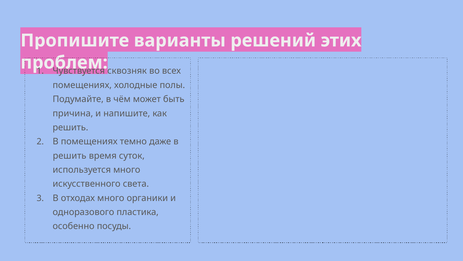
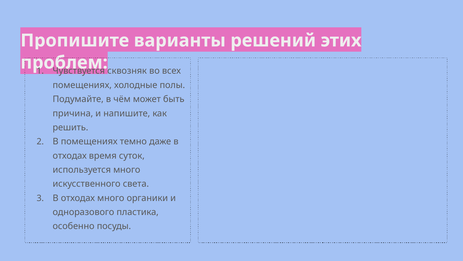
решить: решить -> отходах (70, 155)
